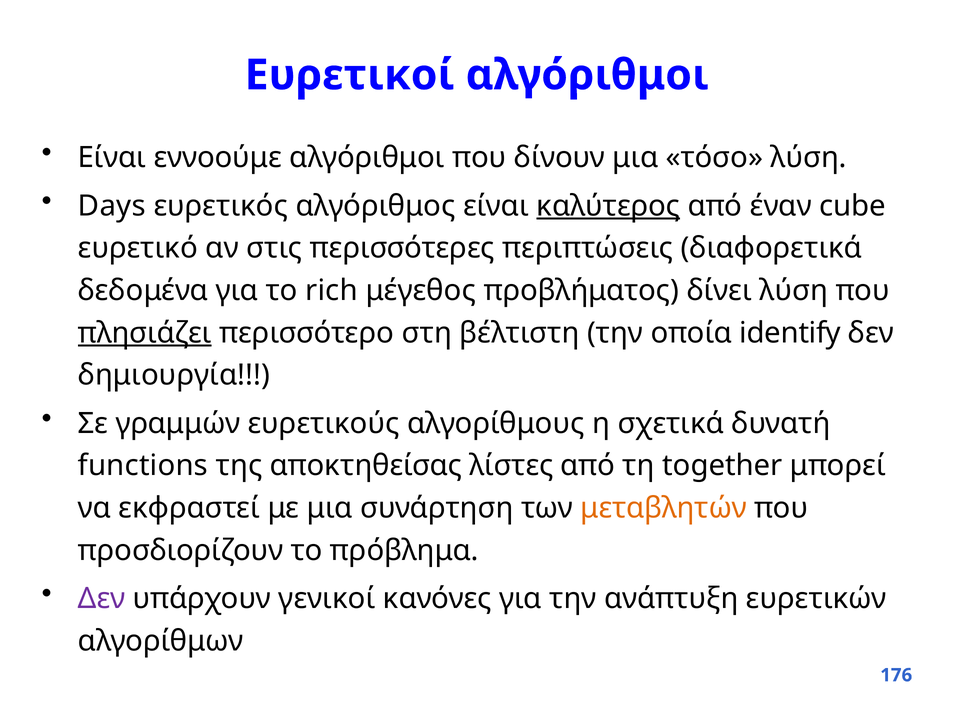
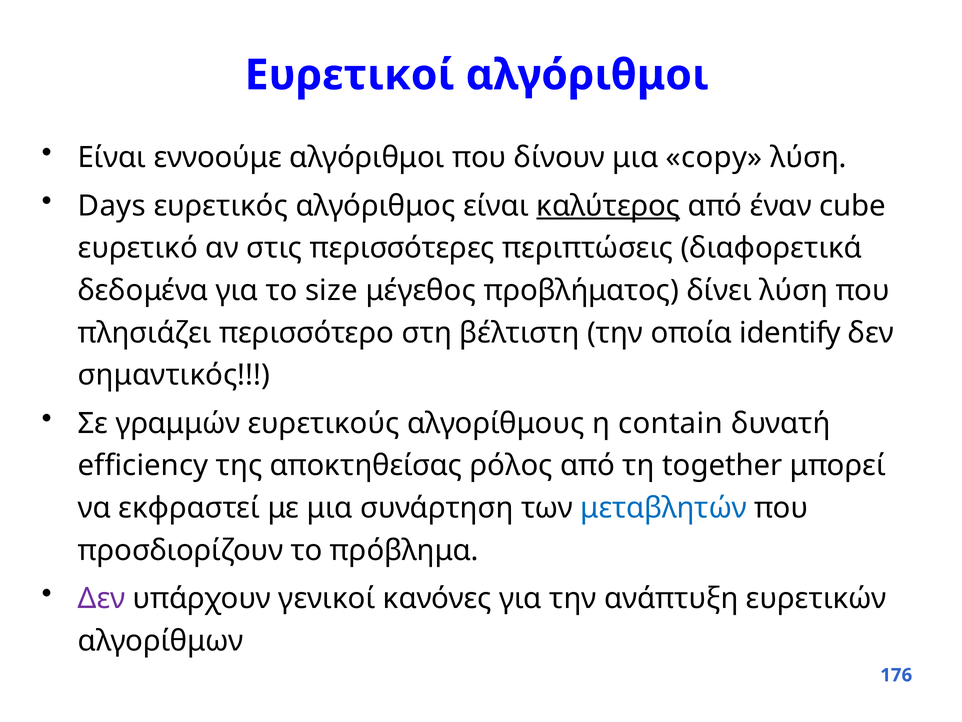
τόσο: τόσο -> copy (714, 157)
rich: rich -> size (332, 290)
πλησιάζει underline: present -> none (145, 333)
δημιουργία: δημιουργία -> σημαντικός (174, 375)
σχετικά: σχετικά -> contain (670, 423)
functions: functions -> efficiency (143, 465)
λίστες: λίστες -> ρόλος (511, 465)
μεταβλητών colour: orange -> blue (664, 508)
